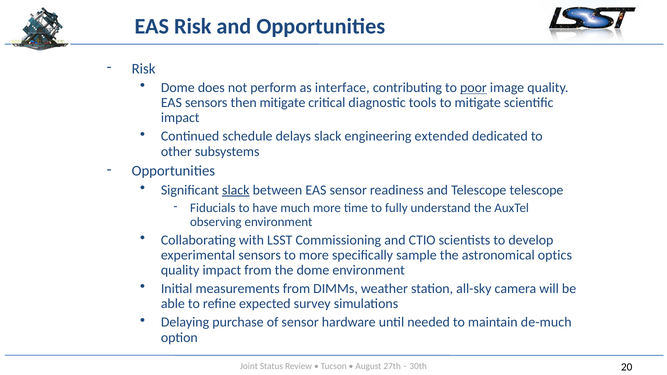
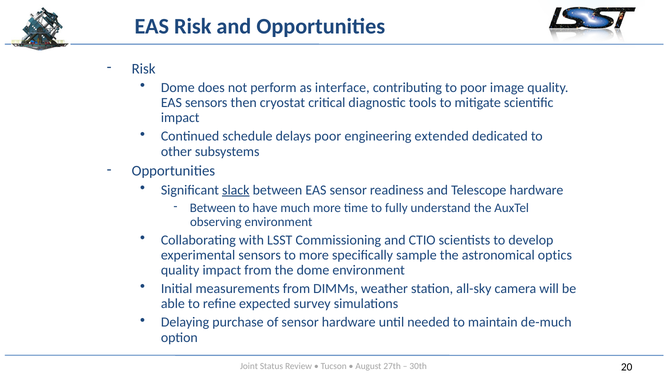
poor underline: present -> none (473, 88)
then mitigate: mitigate -> cryostat (282, 103)
delays slack: slack -> poor (328, 136)
Telescope telescope: telescope -> hardware (536, 190)
Fiducials: Fiducials -> Between (213, 208)
